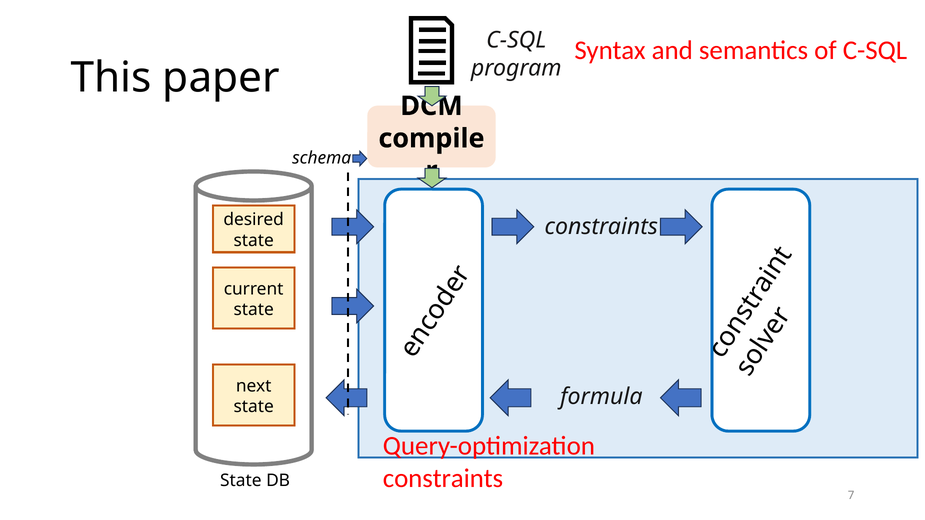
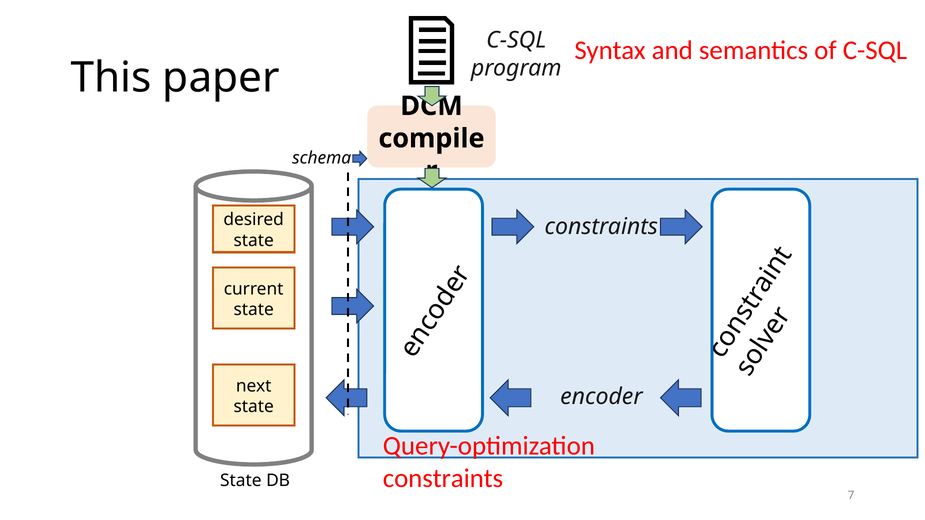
formula: formula -> encoder (601, 397)
